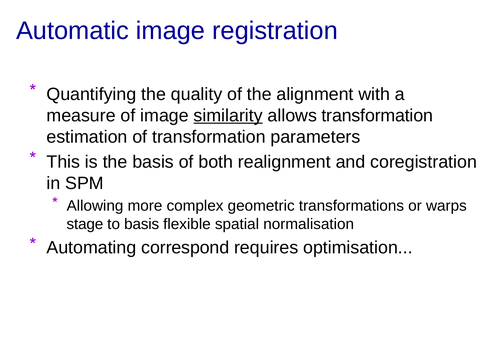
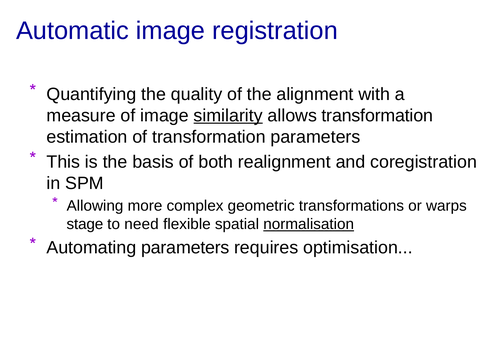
to basis: basis -> need (142, 224)
normalisation underline: none -> present (309, 224)
Automating correspond: correspond -> parameters (185, 248)
